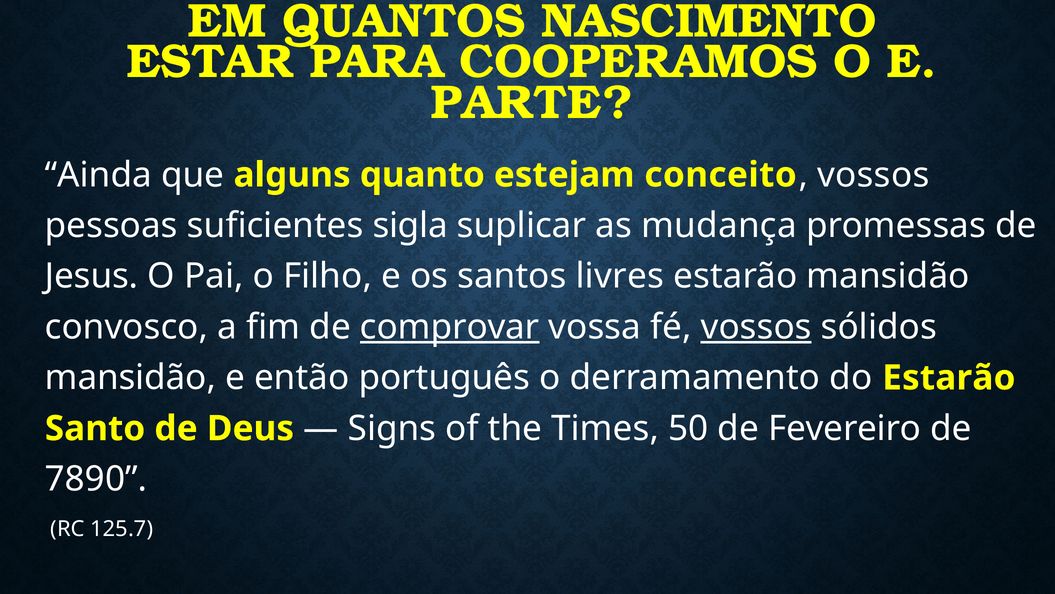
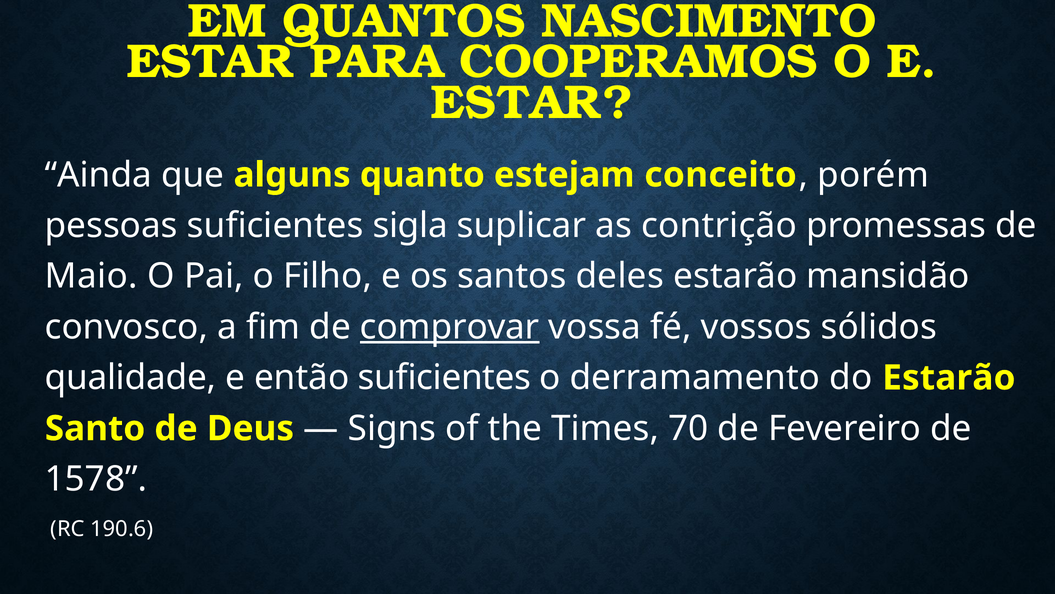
PARTE: PARTE -> ESTAR (532, 103)
vossos: vossos -> porém (873, 175)
mudança: mudança -> contrição (719, 225)
Jesus: Jesus -> Maio (91, 276)
livres: livres -> deles (620, 276)
vossos underline: present -> none (756, 327)
mansidão: mansidão -> qualidade (130, 377)
então português: português -> suficientes (445, 377)
50: 50 -> 70 (688, 428)
7890: 7890 -> 1578 (96, 479)
125.7: 125.7 -> 190.6 (122, 529)
